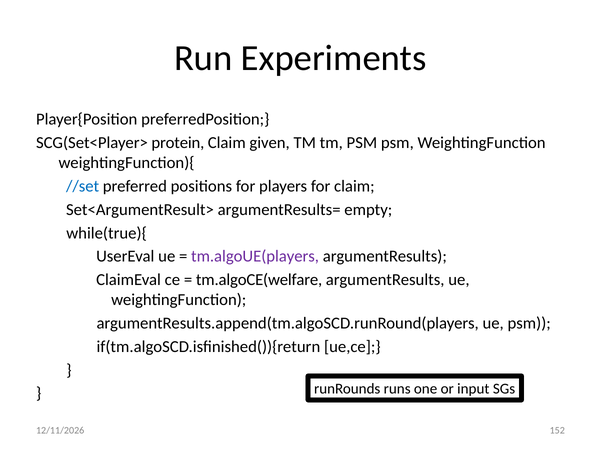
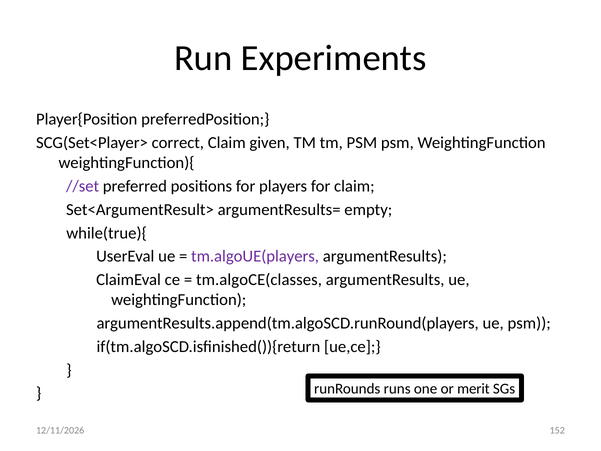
protein: protein -> correct (178, 143)
//set colour: blue -> purple (83, 186)
tm.algoCE(welfare: tm.algoCE(welfare -> tm.algoCE(classes (259, 280)
input: input -> merit (473, 389)
